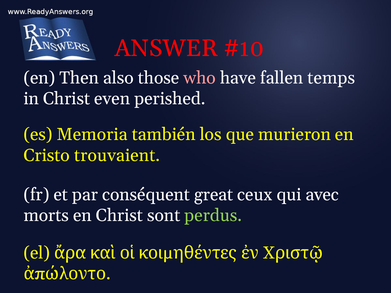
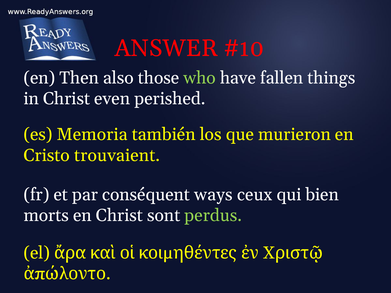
who colour: pink -> light green (200, 78)
temps: temps -> things (331, 78)
great: great -> ways (214, 195)
avec: avec -> bien (322, 195)
